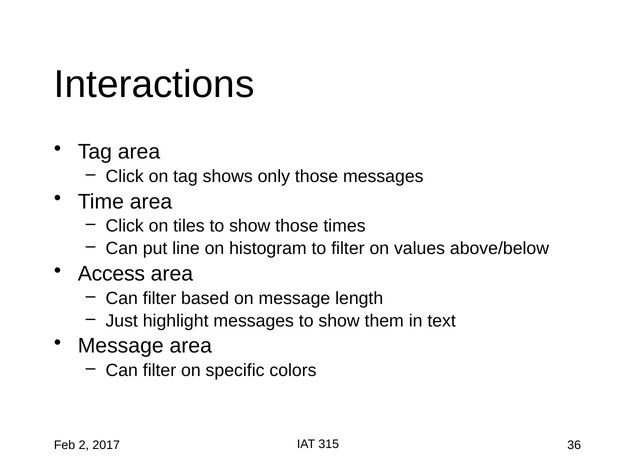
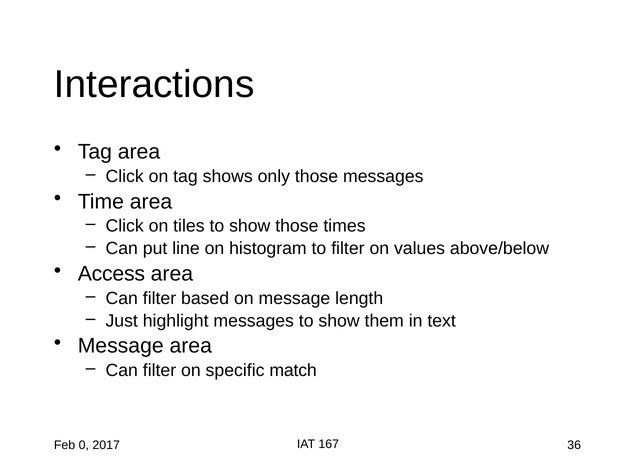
colors: colors -> match (293, 371)
315: 315 -> 167 (329, 445)
2: 2 -> 0 (84, 445)
